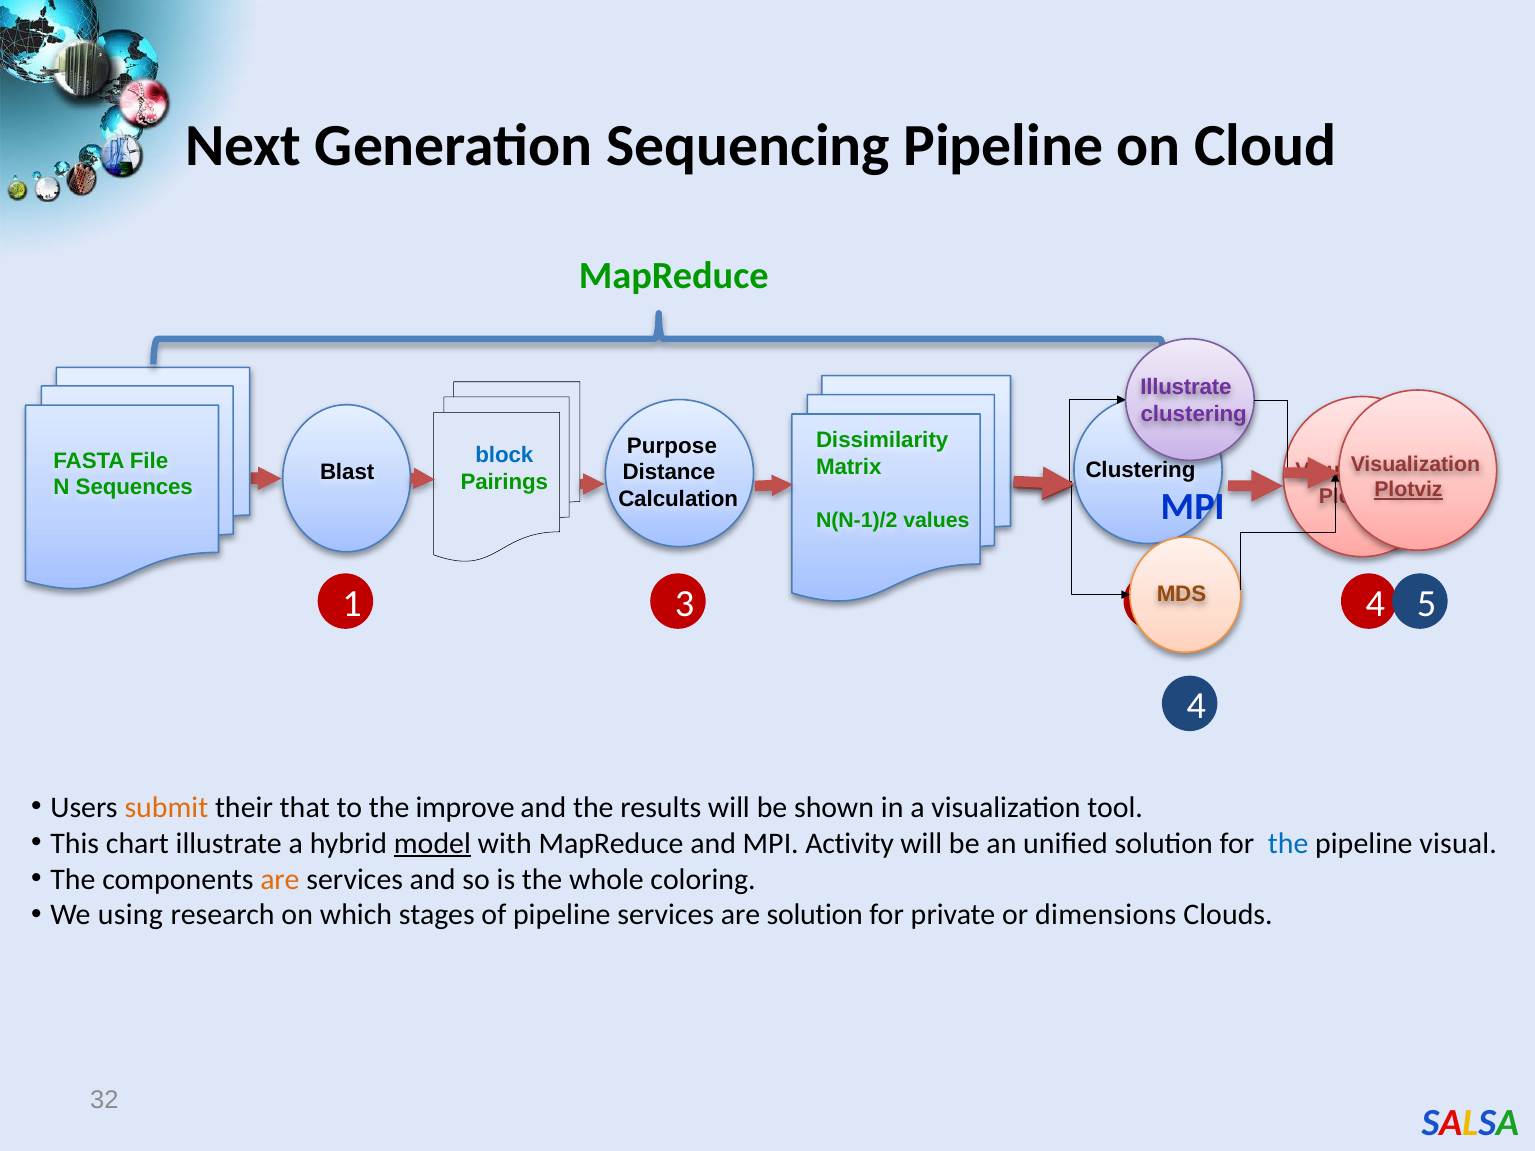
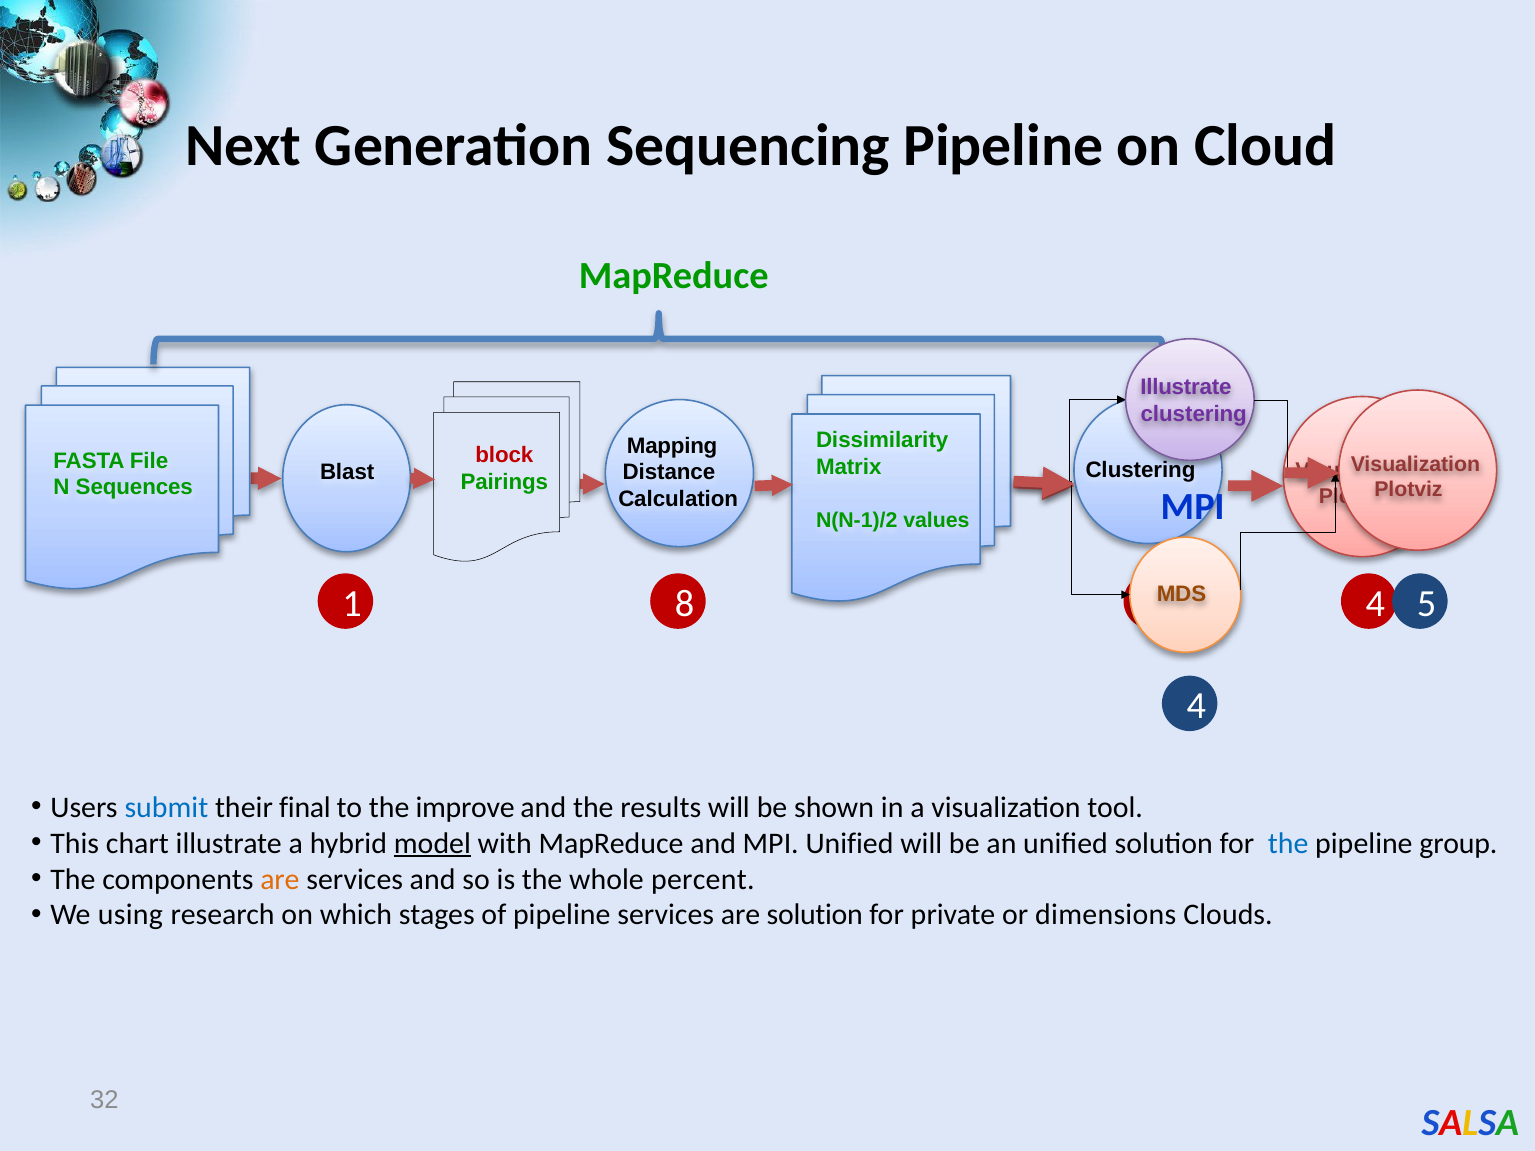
Purpose: Purpose -> Mapping (672, 446)
block colour: blue -> red (504, 455)
Plotviz underline: present -> none (1408, 490)
1 3: 3 -> 8 (685, 604)
submit colour: orange -> blue (166, 808)
that: that -> final (305, 808)
MPI Activity: Activity -> Unified (850, 844)
visual: visual -> group (1458, 844)
coloring: coloring -> percent (703, 879)
